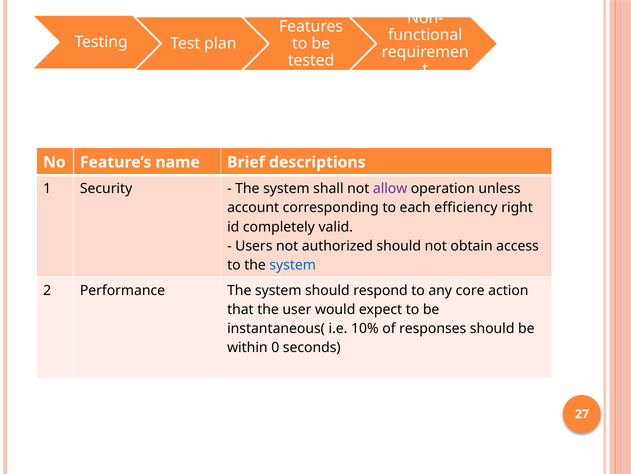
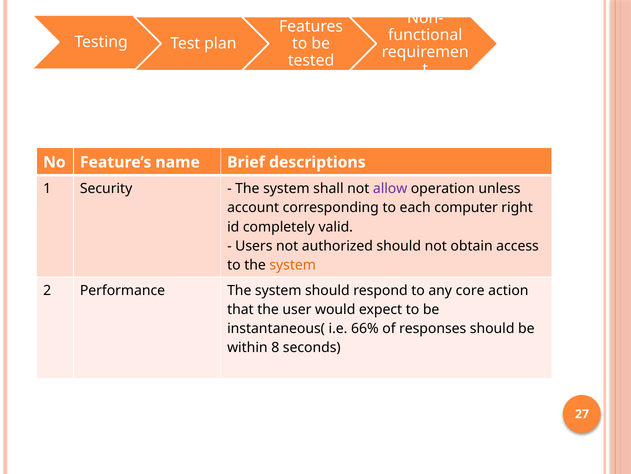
efficiency: efficiency -> computer (466, 208)
system colour: blue -> orange (293, 265)
10%: 10% -> 66% (365, 328)
0: 0 -> 8 (275, 347)
